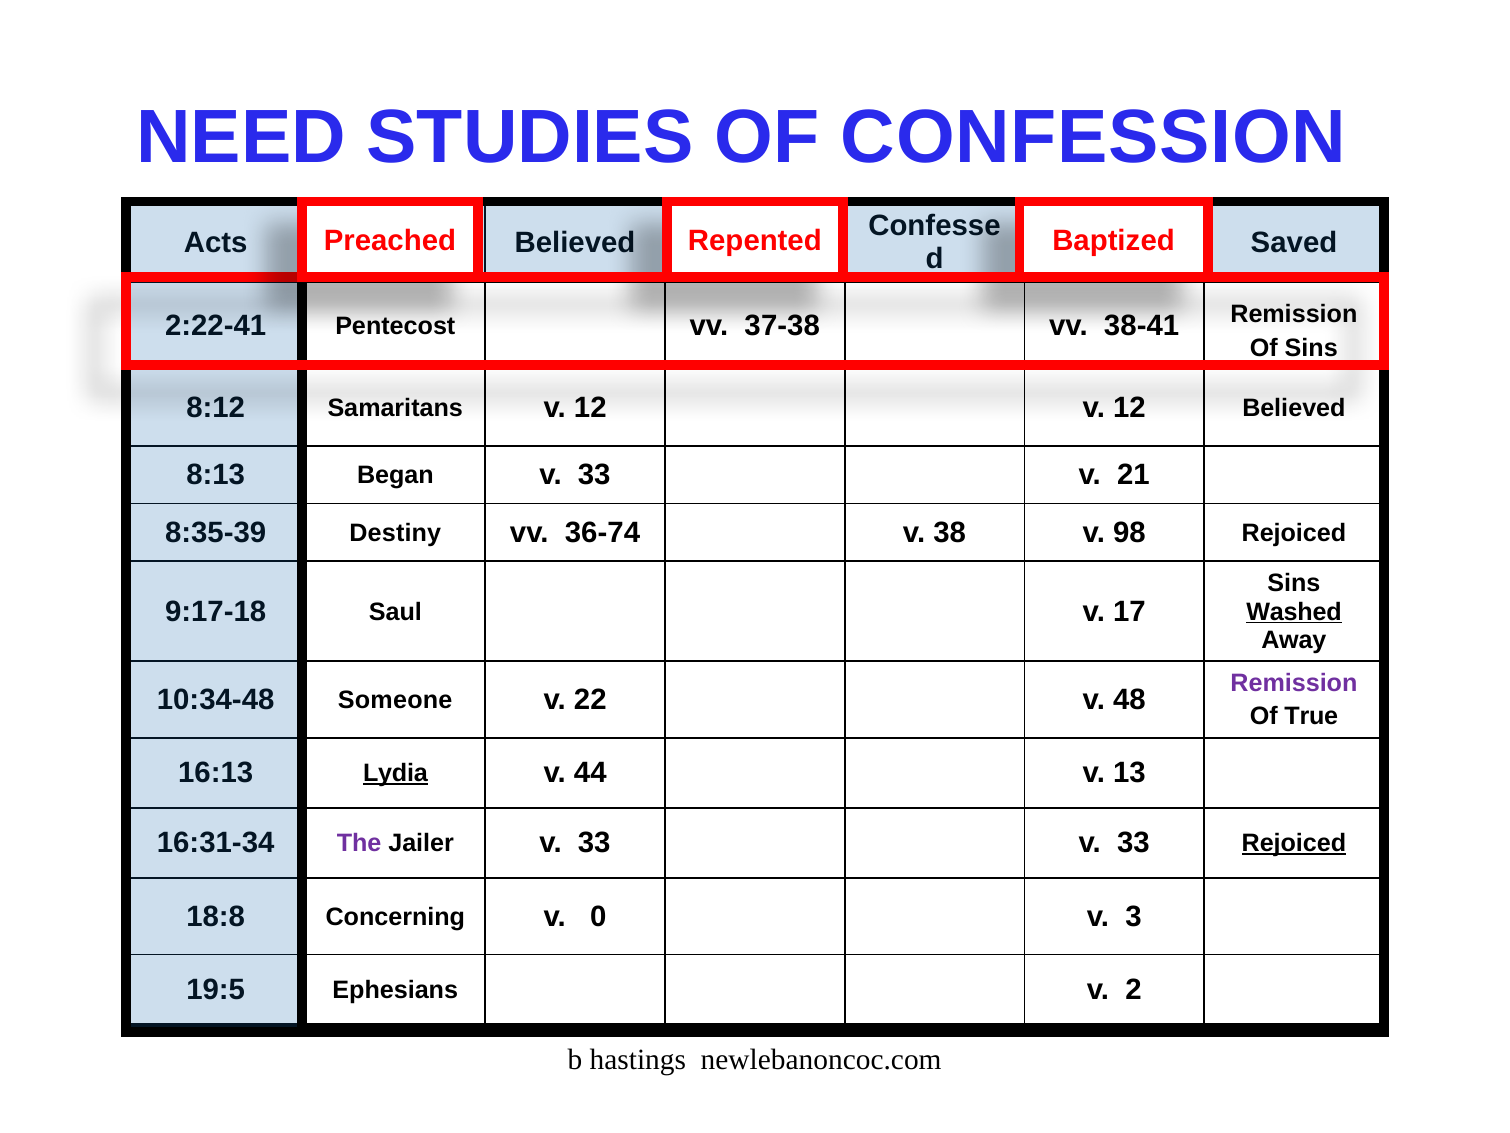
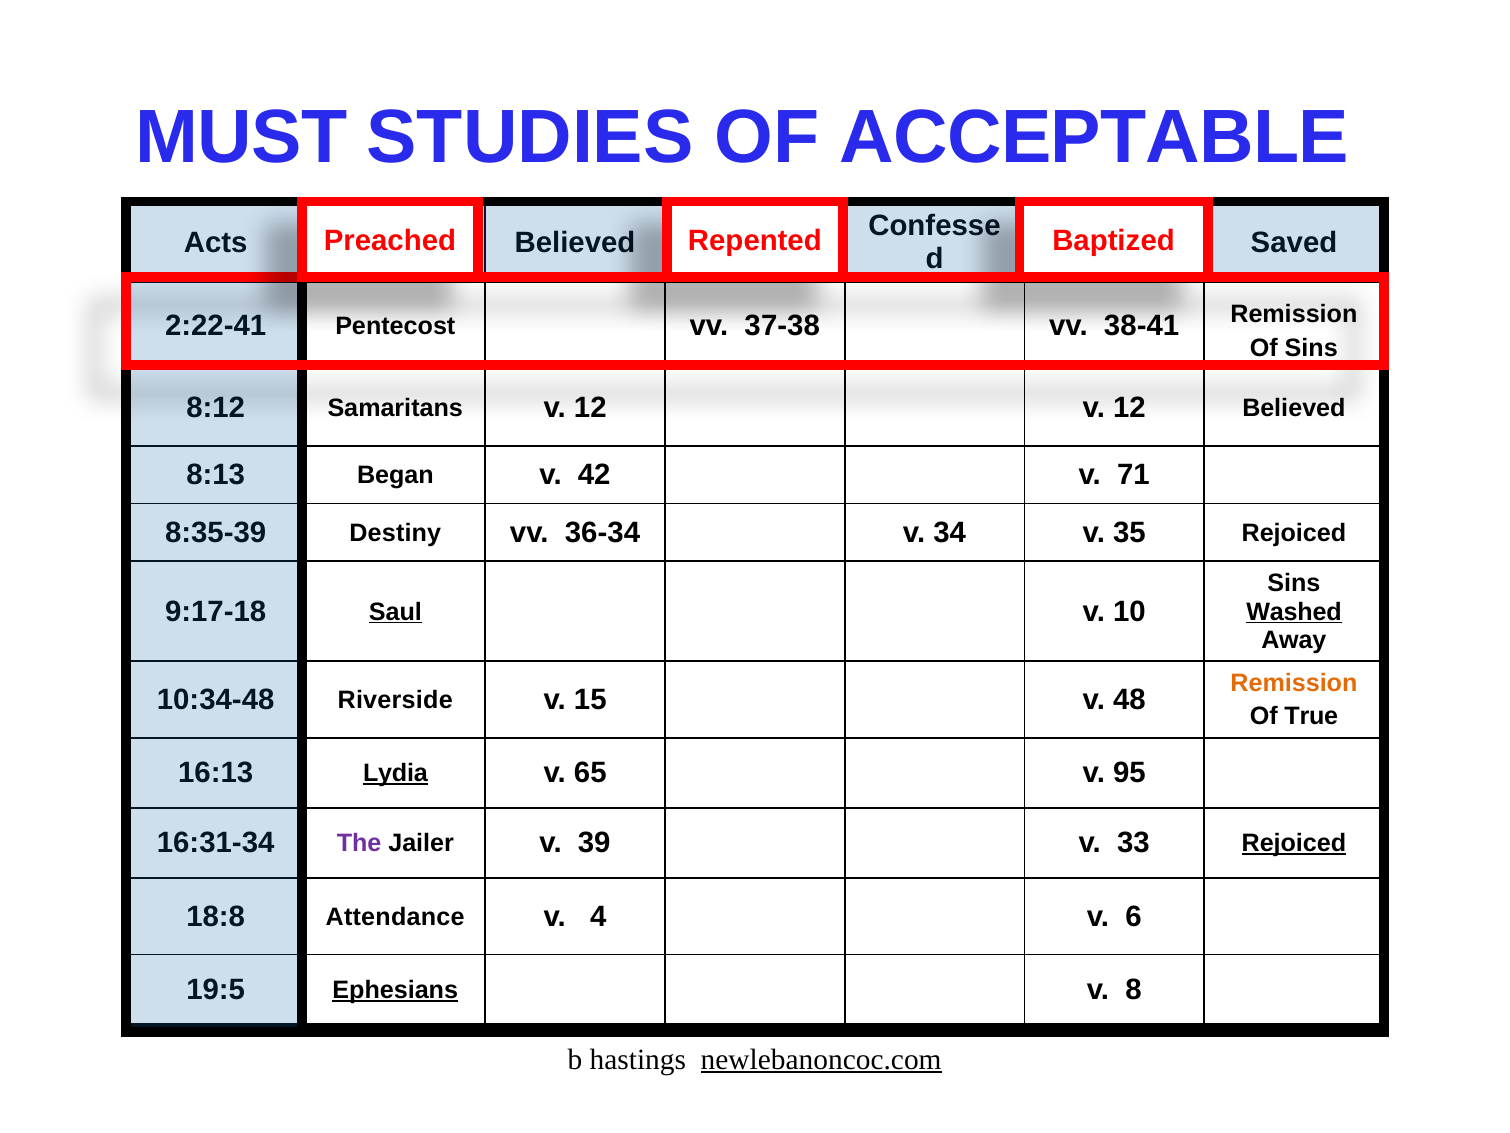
NEED: NEED -> MUST (241, 137)
CONFESSION: CONFESSION -> ACCEPTABLE (1094, 137)
33: 33 -> 42 (594, 475)
21: 21 -> 71 (1133, 475)
36-74: 36-74 -> 36-34 (602, 533)
38: 38 -> 34 (950, 533)
98: 98 -> 35 (1129, 533)
Saul underline: none -> present (395, 611)
17: 17 -> 10 (1129, 611)
Remission colour: purple -> orange (1294, 683)
Someone: Someone -> Riverside (395, 700)
22: 22 -> 15 (590, 700)
44: 44 -> 65 (590, 773)
13: 13 -> 95 (1129, 773)
Jailer v 33: 33 -> 39 (594, 843)
Concerning: Concerning -> Attendance (395, 916)
0: 0 -> 4 (598, 916)
3: 3 -> 6 (1133, 916)
Ephesians underline: none -> present (395, 990)
2: 2 -> 8 (1133, 990)
newlebanoncoc.com underline: none -> present (821, 1059)
